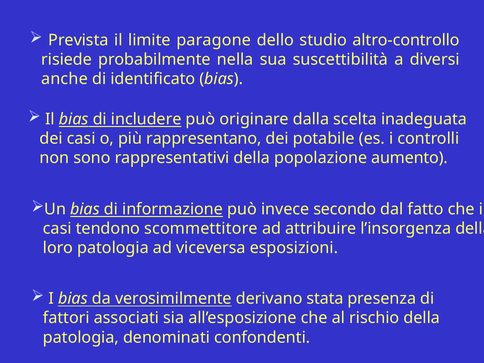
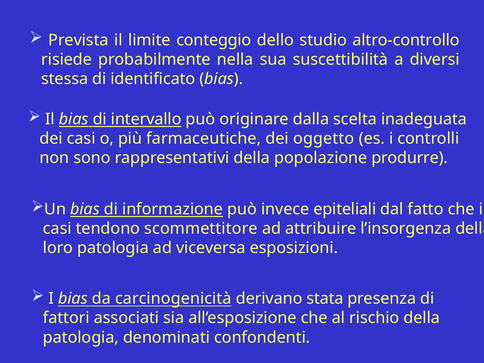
paragone: paragone -> conteggio (214, 40)
anche: anche -> stessa (65, 79)
includere: includere -> intervallo (146, 119)
rappresentano: rappresentano -> farmaceutiche (204, 139)
potabile: potabile -> oggetto (324, 139)
aumento: aumento -> produrre (410, 158)
secondo: secondo -> epiteliali (345, 209)
verosimilmente: verosimilmente -> carcinogenicità (173, 299)
